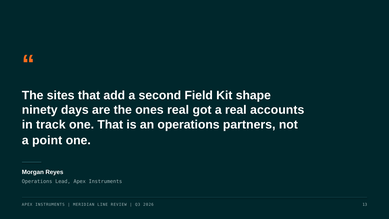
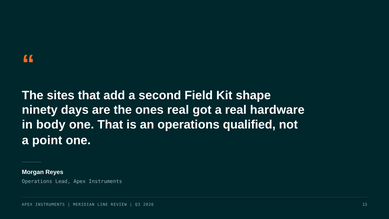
accounts: accounts -> hardware (277, 110)
track: track -> body (51, 124)
partners: partners -> qualified (249, 124)
